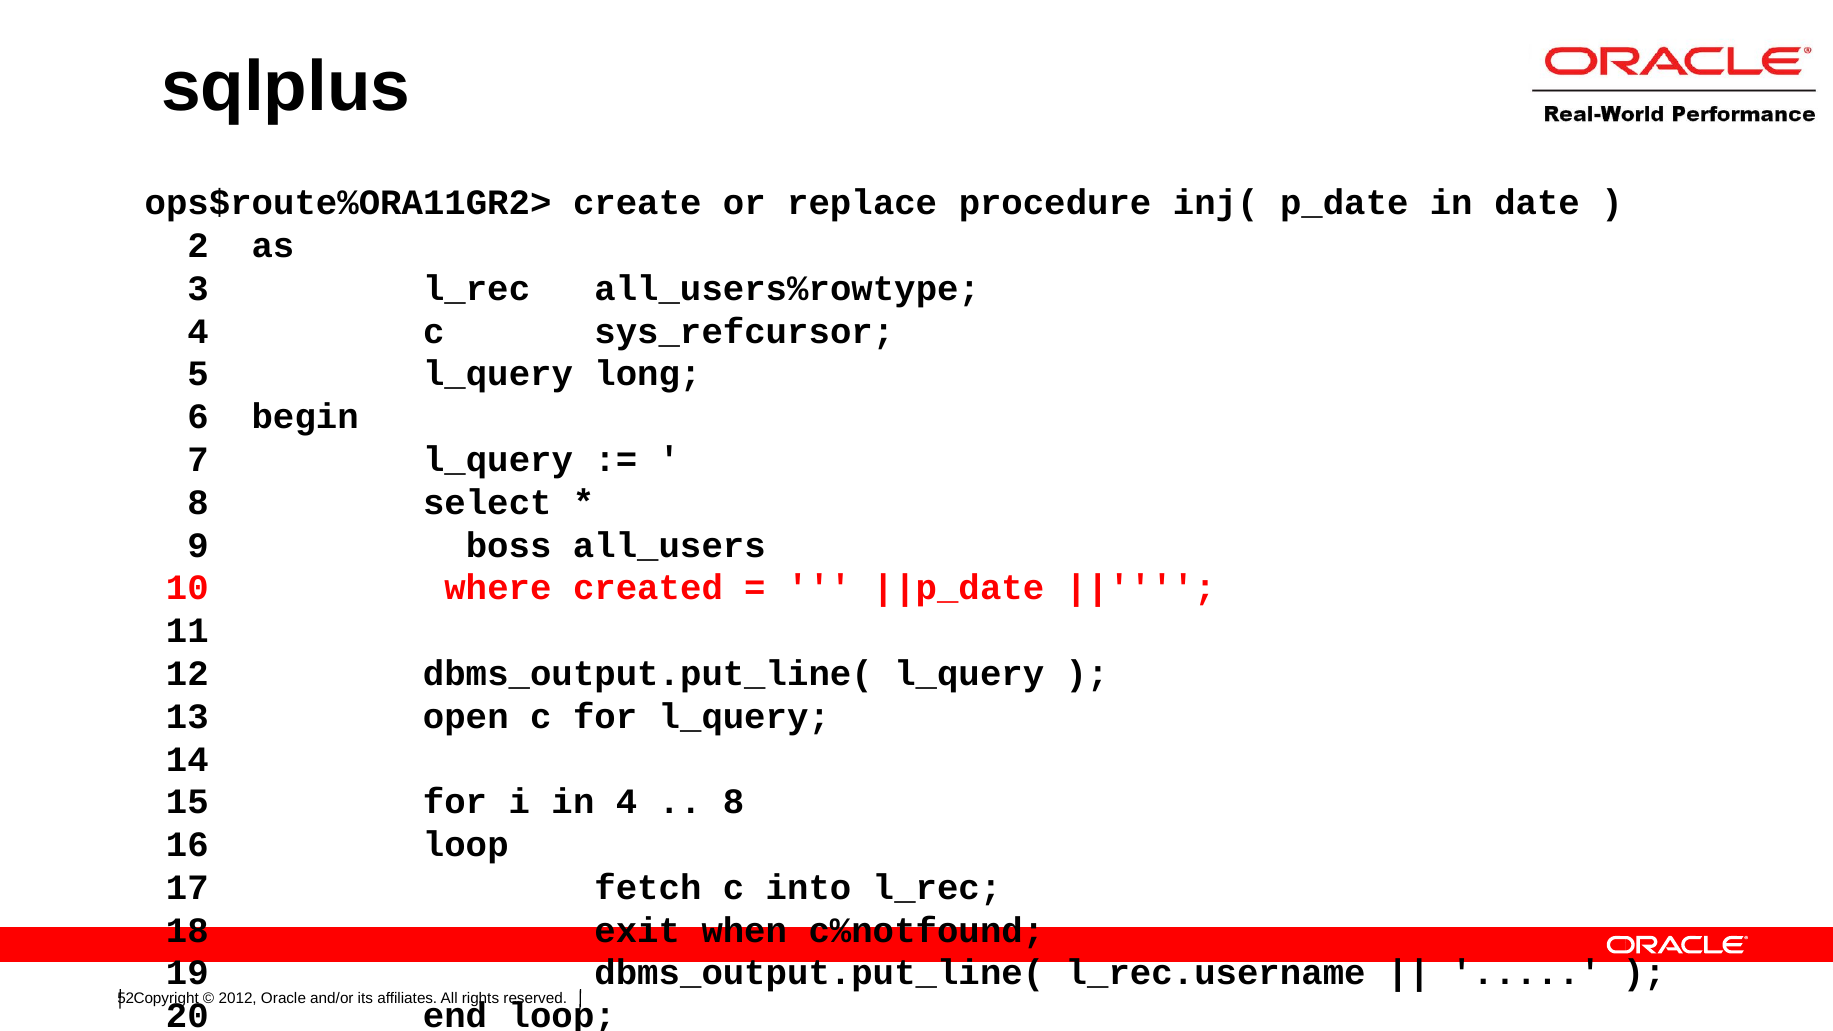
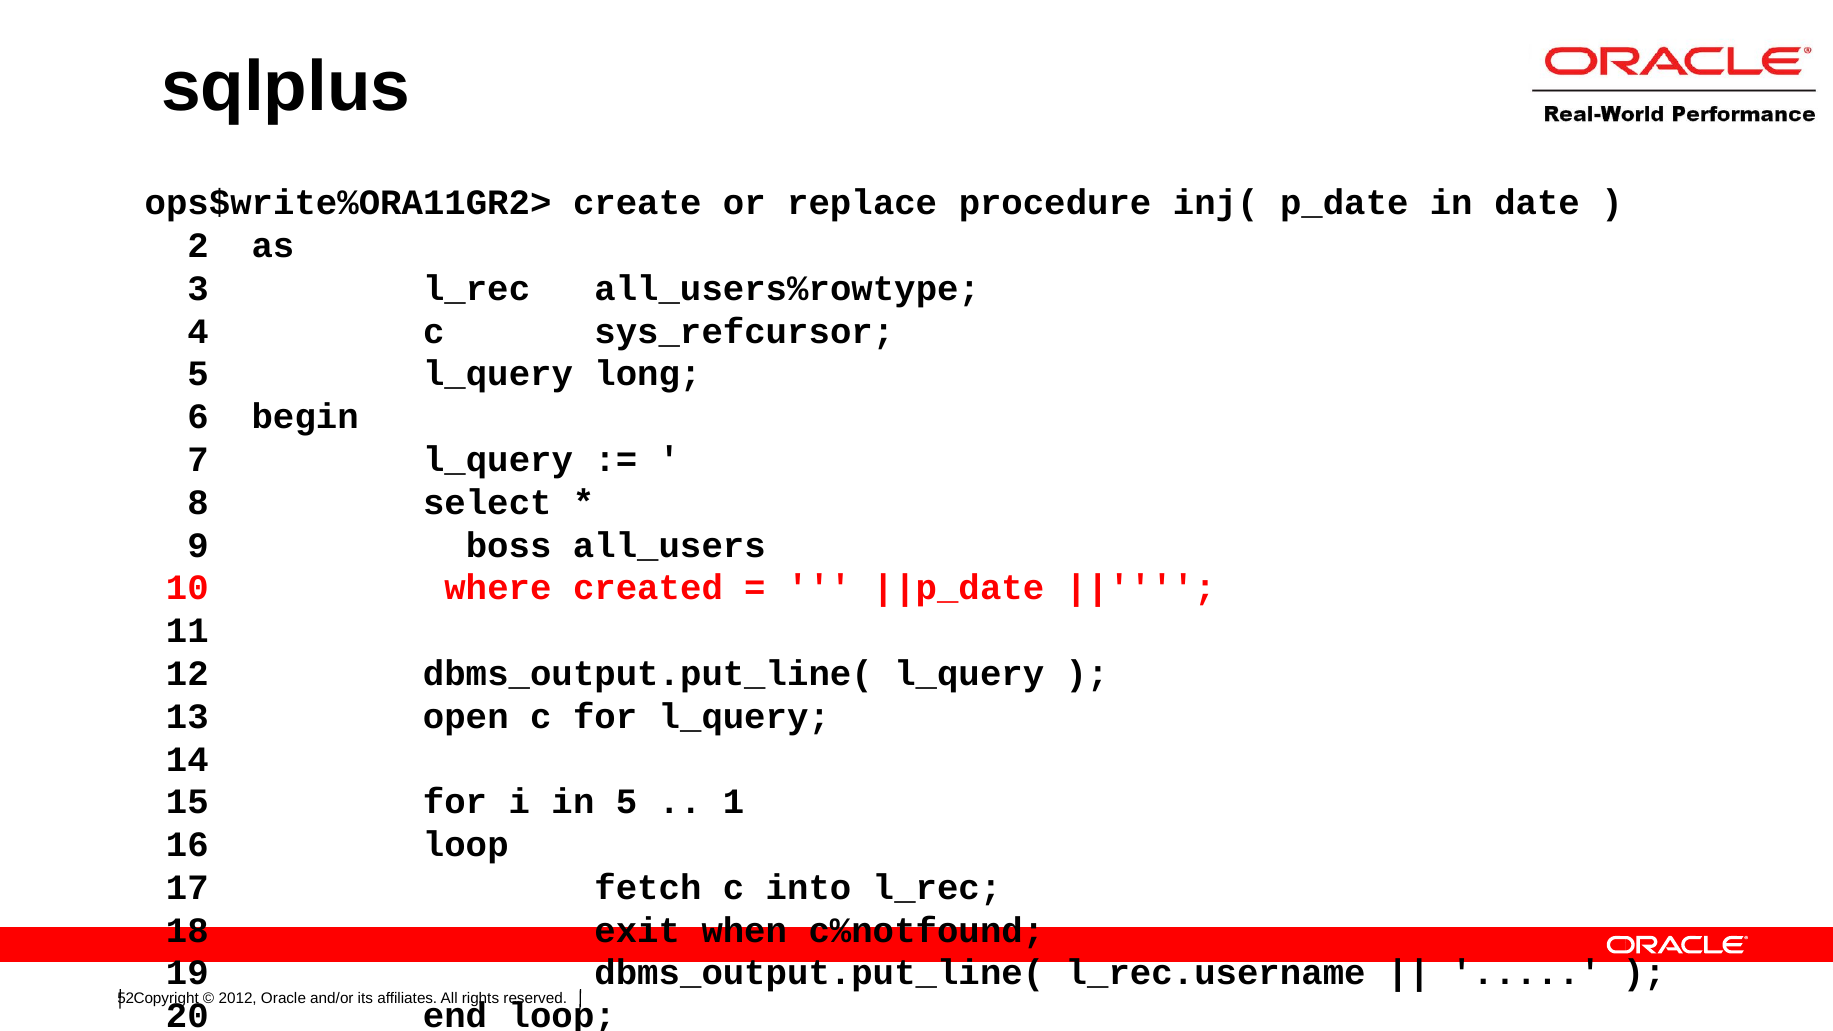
ops$route%ORA11GR2>: ops$route%ORA11GR2> -> ops$write%ORA11GR2> (348, 203)
in 4: 4 -> 5 (626, 802)
8: 8 -> 1 (734, 802)
